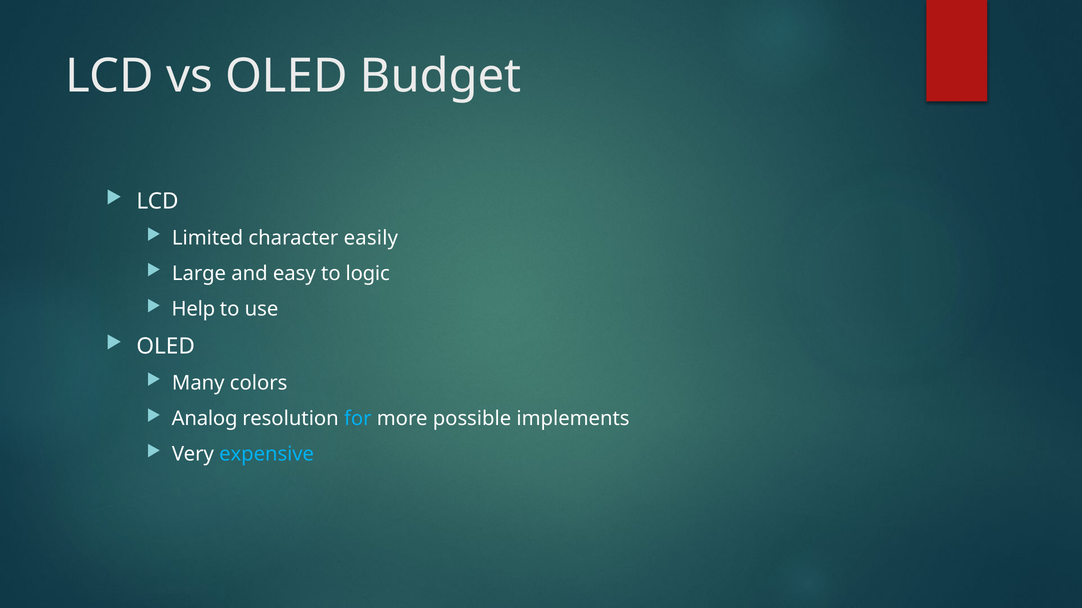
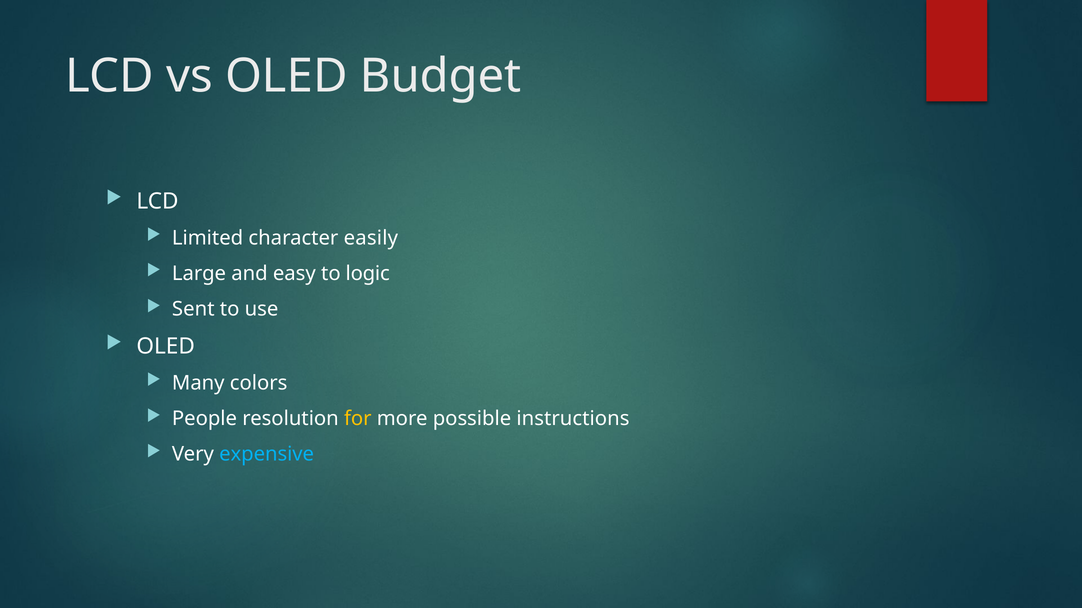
Help: Help -> Sent (193, 309)
Analog: Analog -> People (204, 419)
for colour: light blue -> yellow (358, 419)
implements: implements -> instructions (573, 419)
